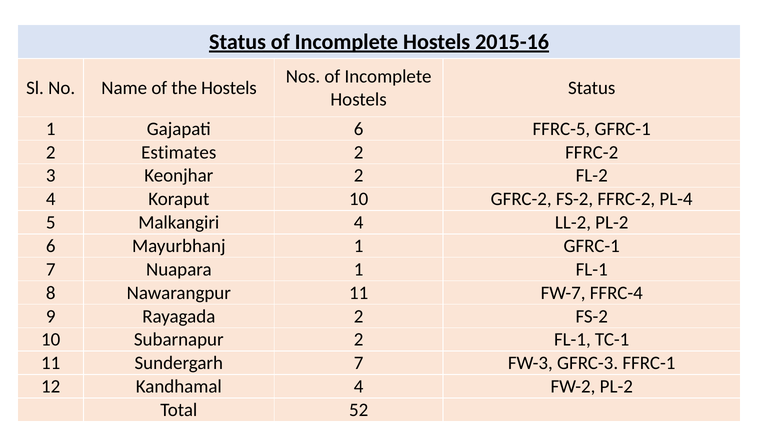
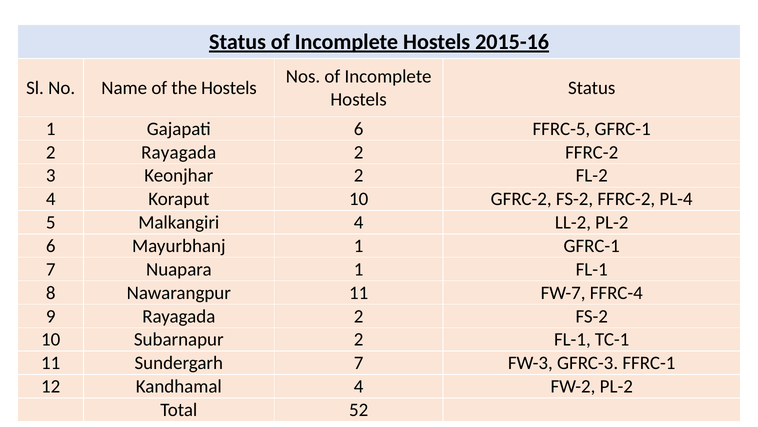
2 Estimates: Estimates -> Rayagada (179, 152)
